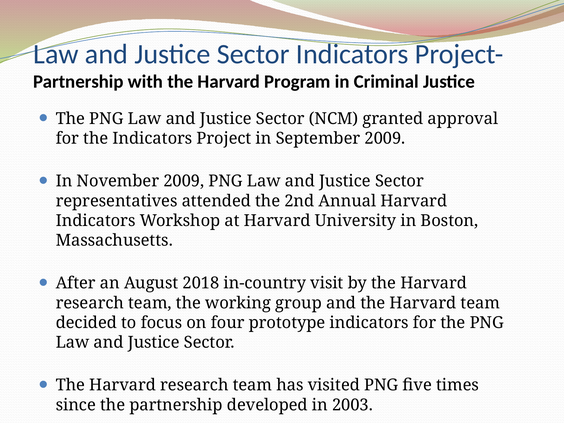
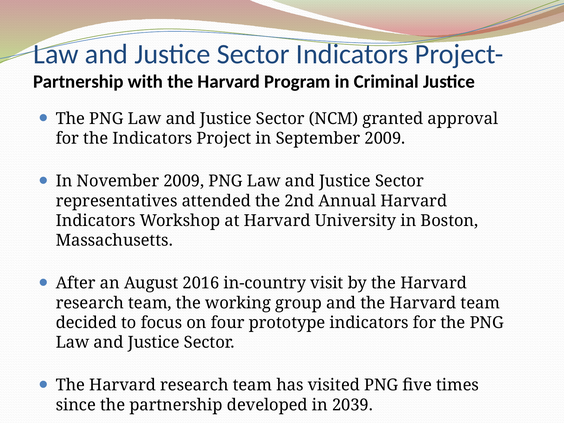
2018: 2018 -> 2016 (201, 283)
2003: 2003 -> 2039 (353, 405)
